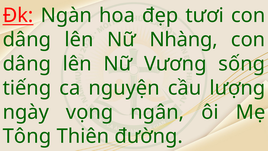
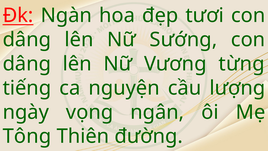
Nhàng: Nhàng -> Sướng (183, 40)
sống: sống -> từng (242, 64)
